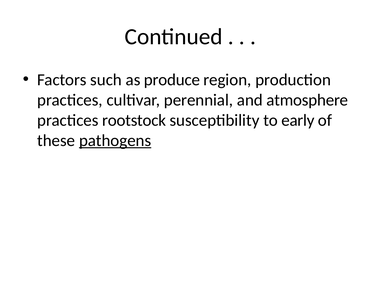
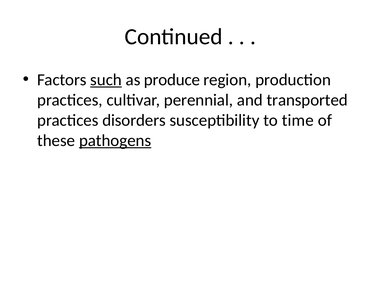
such underline: none -> present (106, 80)
atmosphere: atmosphere -> transported (307, 100)
rootstock: rootstock -> disorders (134, 121)
early: early -> time (298, 121)
